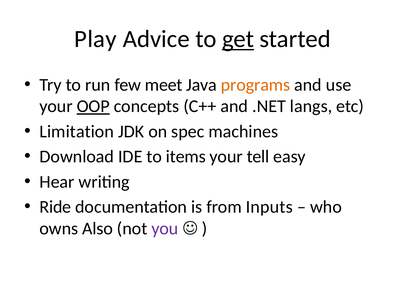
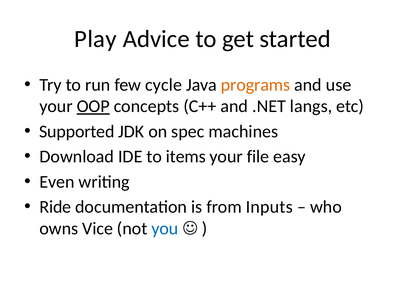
get underline: present -> none (238, 39)
meet: meet -> cycle (164, 85)
Limitation: Limitation -> Supported (77, 132)
tell: tell -> file (258, 157)
Hear: Hear -> Even (57, 182)
Also: Also -> Vice (98, 229)
you colour: purple -> blue (165, 229)
